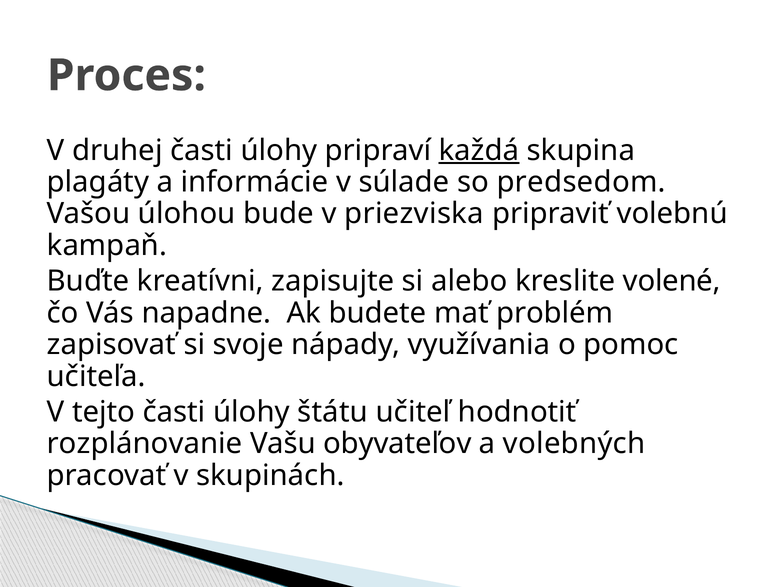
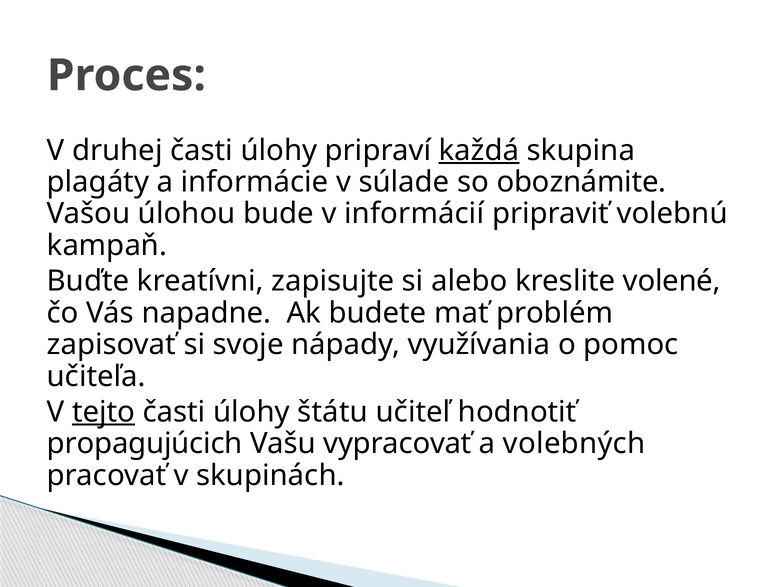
predsedom: predsedom -> oboznámite (581, 182)
priezviska: priezviska -> informácií (414, 214)
tejto underline: none -> present (104, 412)
rozplánovanie: rozplánovanie -> propagujúcich (145, 444)
obyvateľov: obyvateľov -> vypracovať (397, 444)
